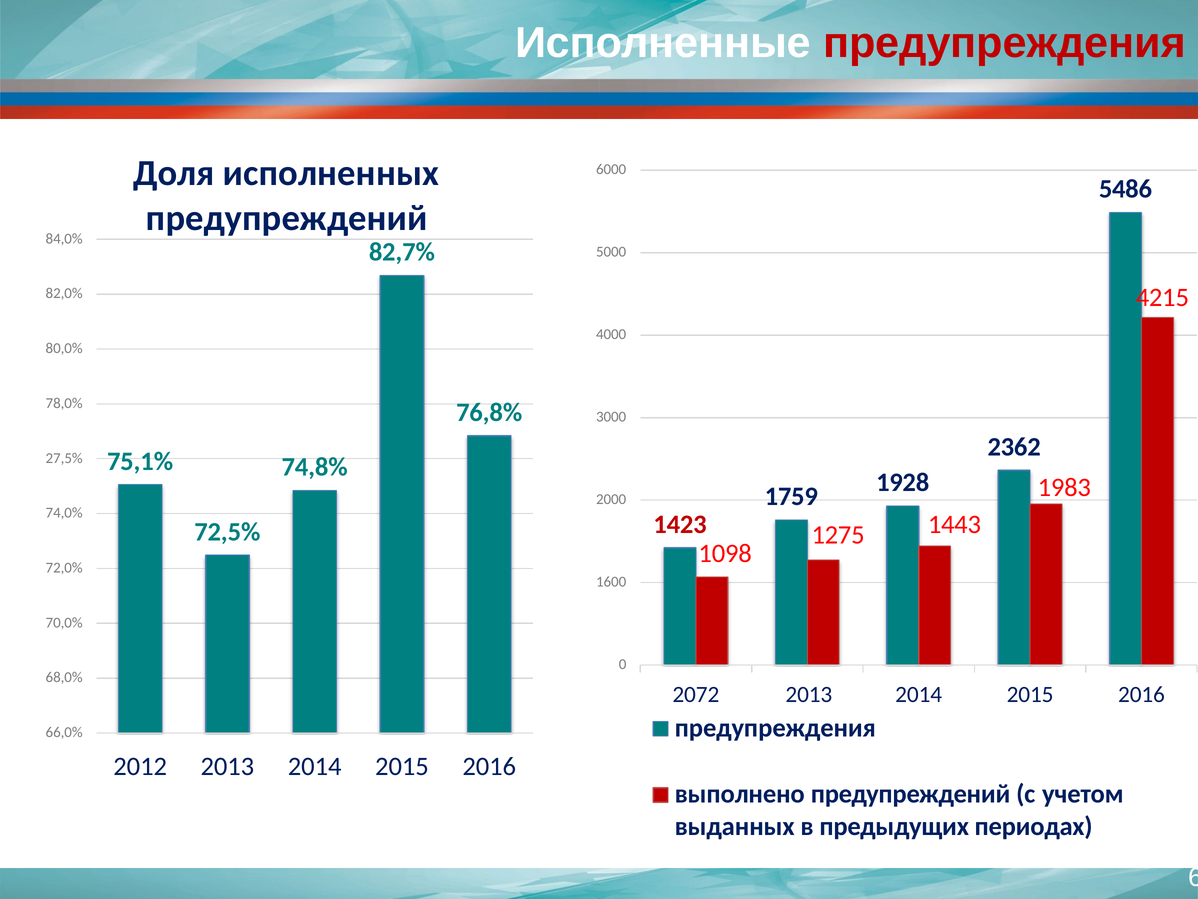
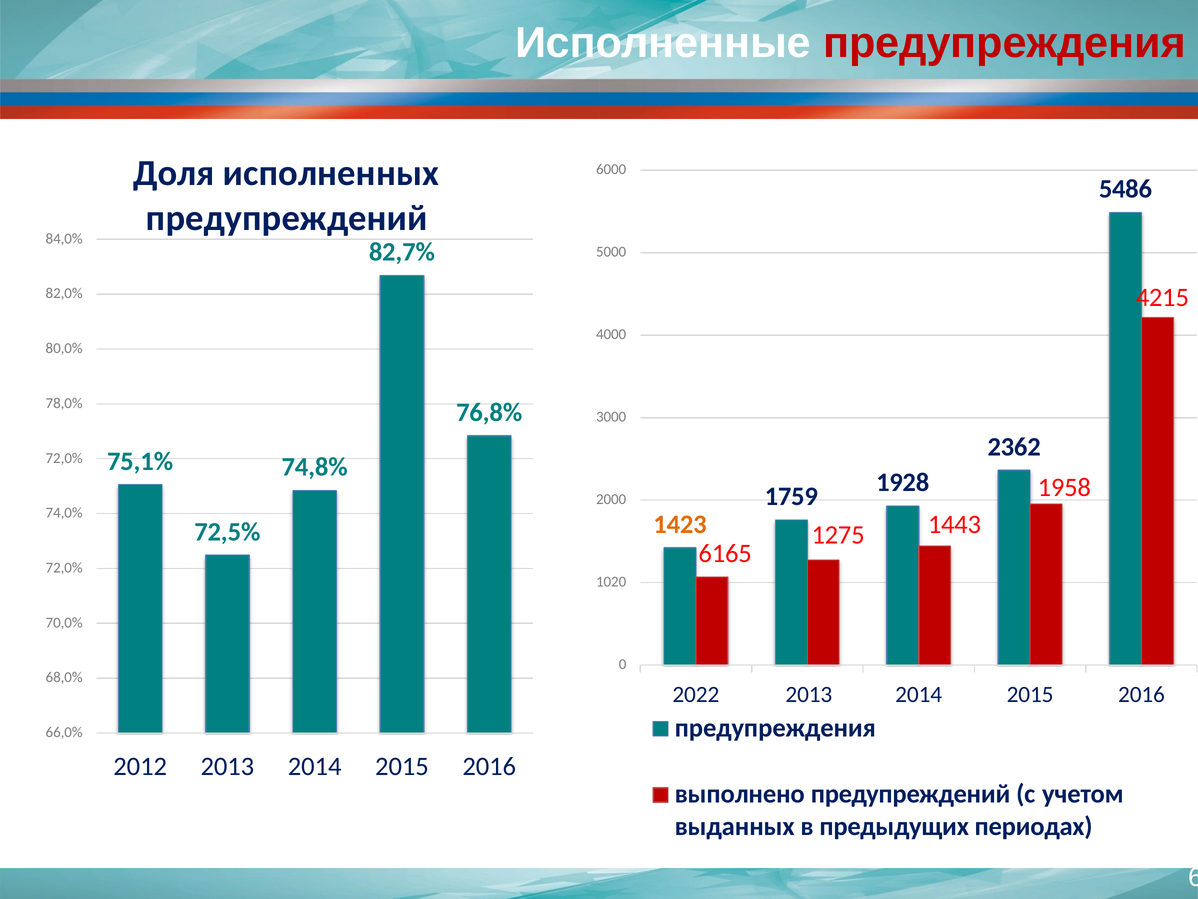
27,5%: 27,5% -> 72,0% (64, 458)
1983: 1983 -> 1958 (1064, 487)
1423 colour: red -> orange (680, 524)
1098: 1098 -> 6165 (725, 553)
1600: 1600 -> 1020 (611, 582)
2072: 2072 -> 2022 (696, 694)
